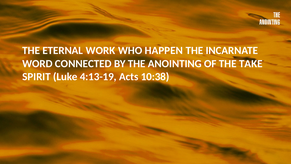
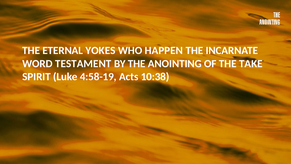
WORK: WORK -> YOKES (100, 50)
CONNECTED: CONNECTED -> TESTAMENT (83, 64)
4:13-19: 4:13-19 -> 4:58-19 (98, 77)
